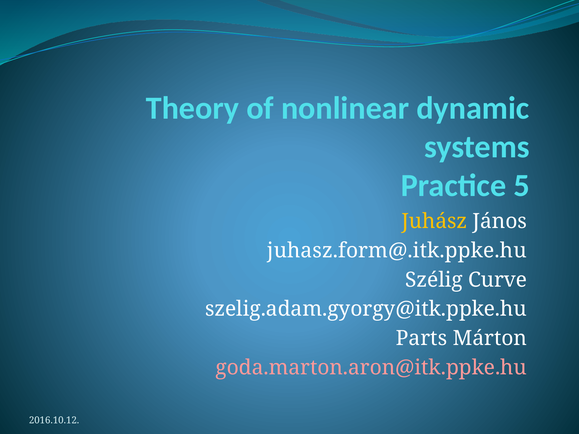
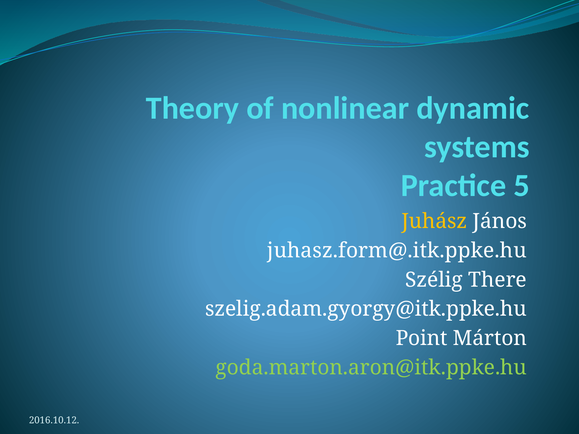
Curve: Curve -> There (497, 280)
Parts: Parts -> Point (422, 339)
goda.marton.aron@itk.ppke.hu colour: pink -> light green (371, 368)
